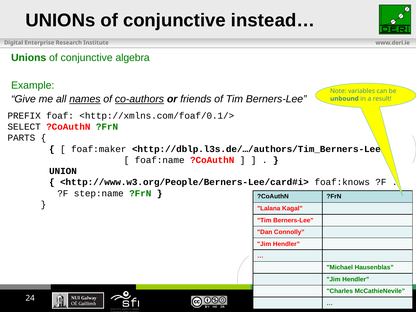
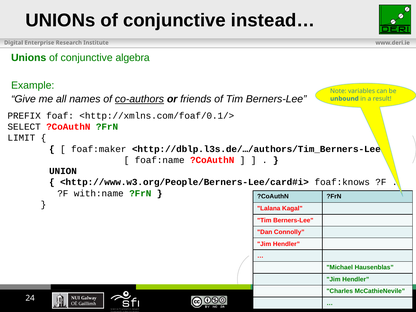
names underline: present -> none (85, 99)
PARTS: PARTS -> LIMIT (21, 138)
step:name: step:name -> with:name (99, 193)
